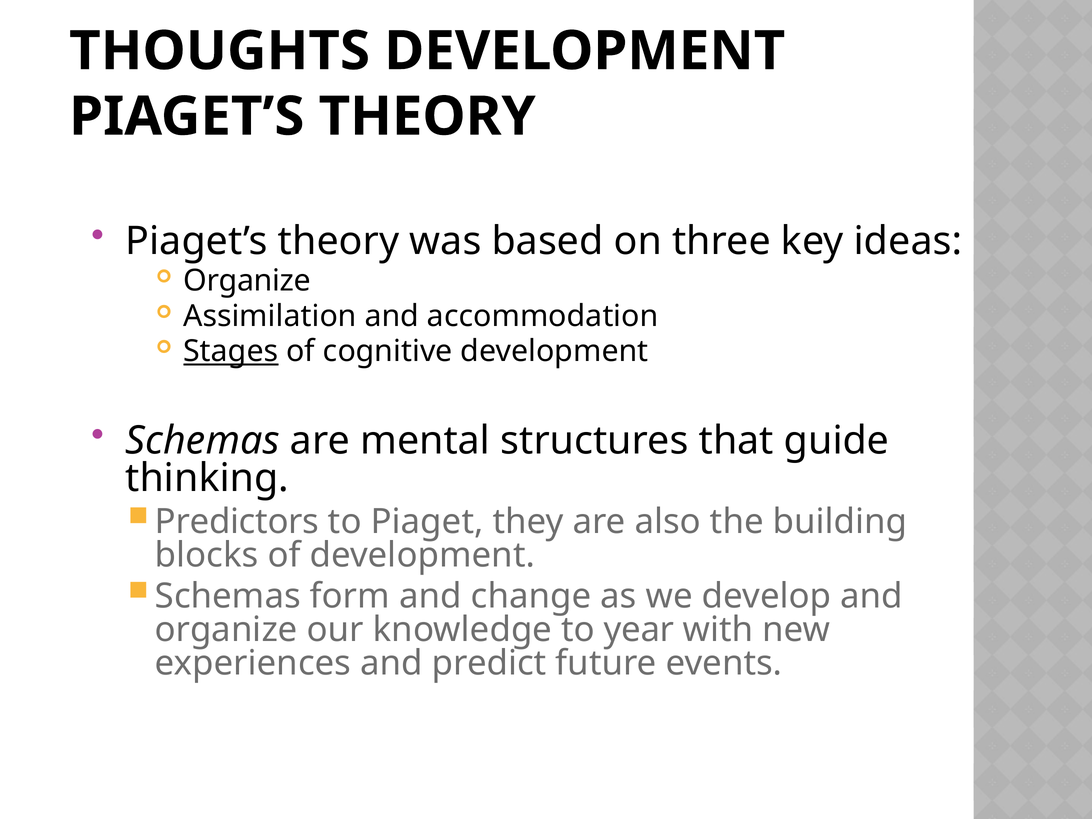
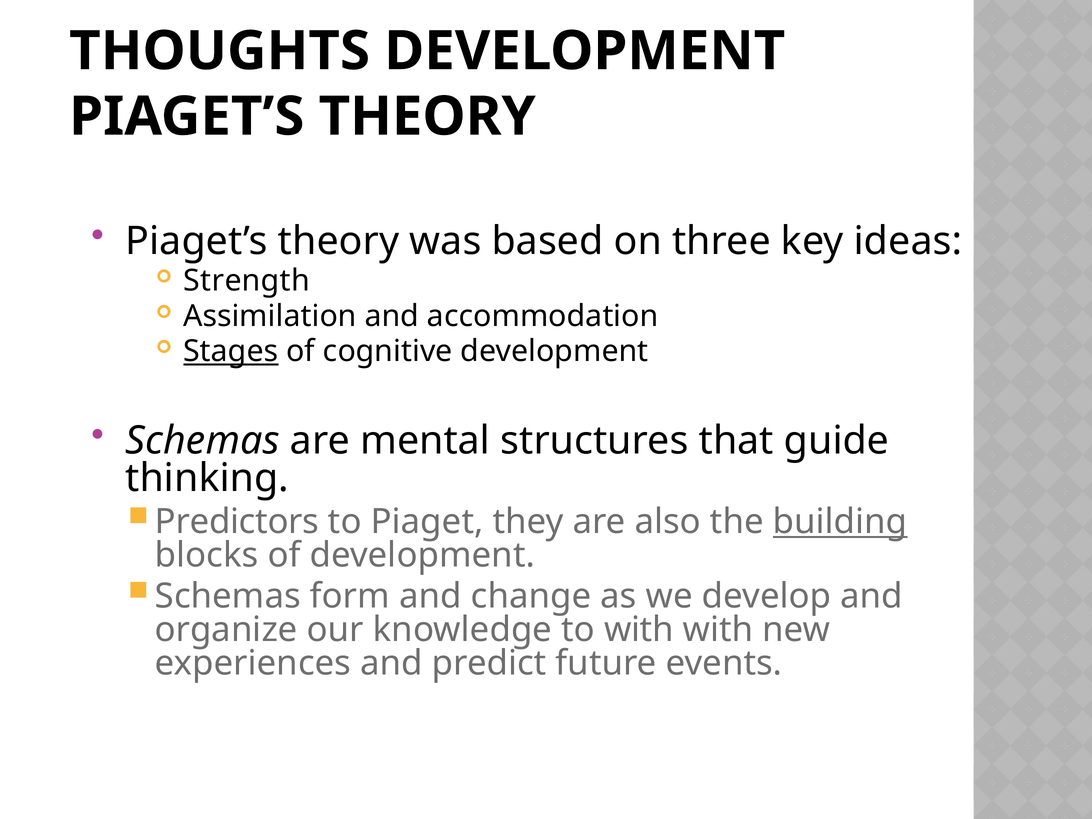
Organize: Organize -> Strength (247, 281)
building underline: none -> present (840, 522)
to year: year -> with (639, 630)
